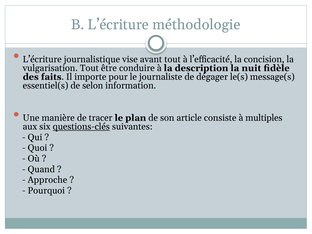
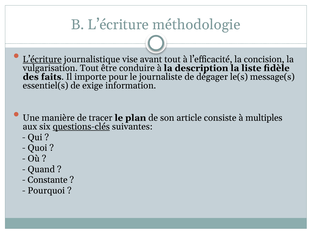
L’écriture underline: none -> present (42, 59)
nuit: nuit -> liste (251, 68)
selon: selon -> exige (93, 86)
Approche: Approche -> Constante (48, 180)
